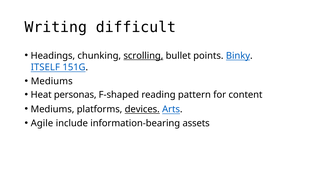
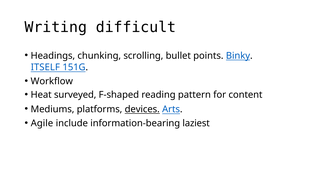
scrolling underline: present -> none (143, 56)
Mediums: Mediums -> Workflow (52, 81)
personas: personas -> surveyed (75, 95)
assets: assets -> laziest (196, 123)
